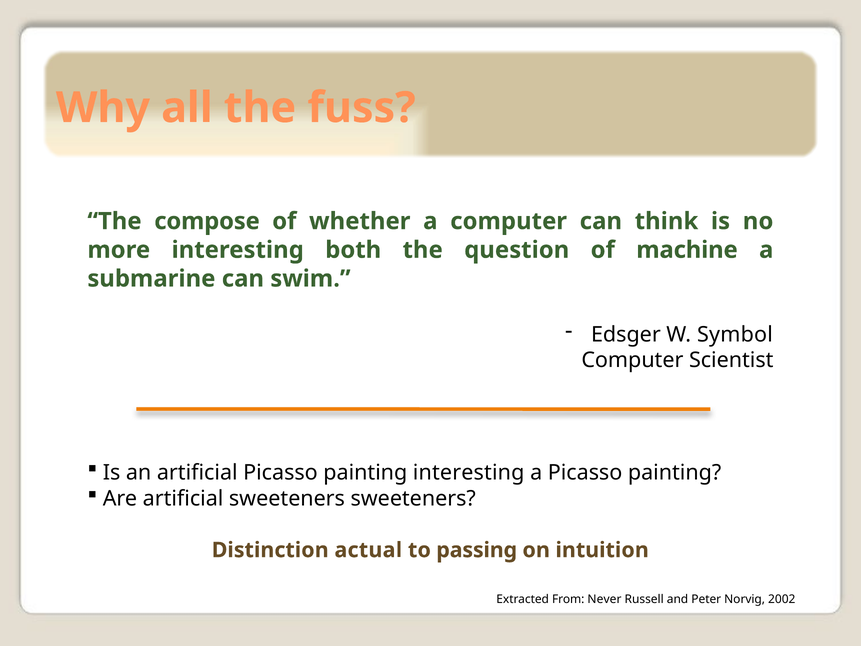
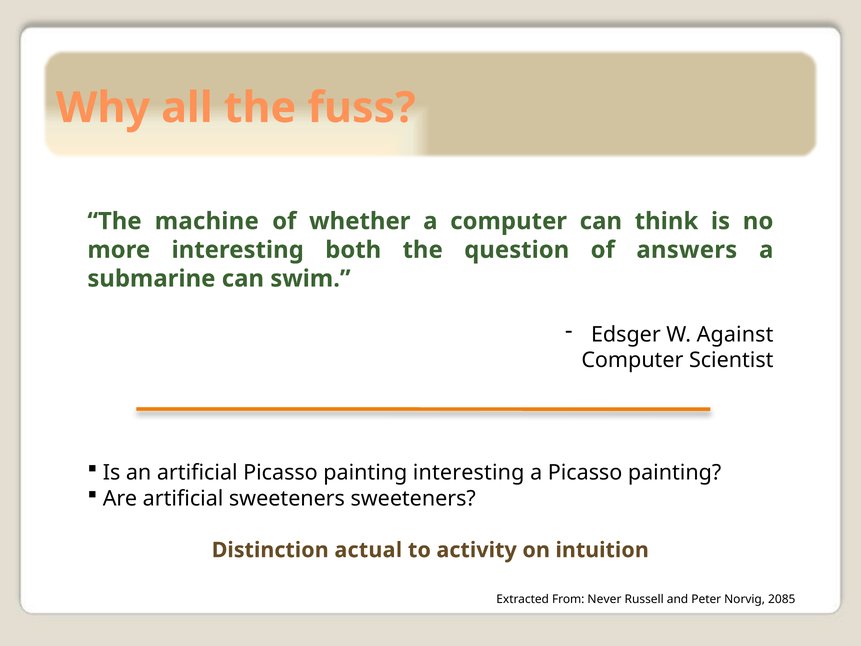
compose: compose -> machine (207, 221)
machine: machine -> answers (687, 250)
Symbol: Symbol -> Against (735, 334)
passing: passing -> activity (477, 550)
2002: 2002 -> 2085 (782, 599)
